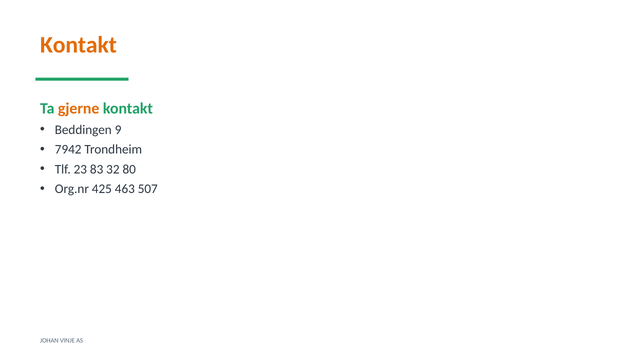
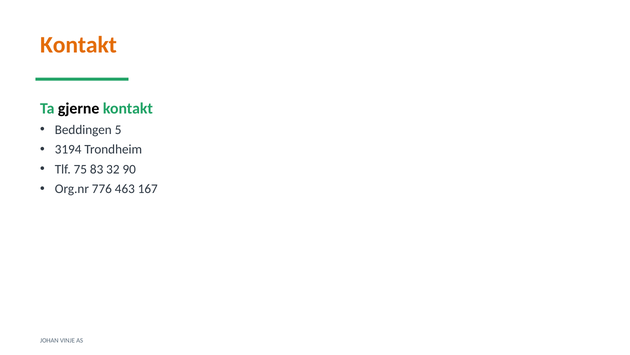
gjerne colour: orange -> black (79, 108)
9: 9 -> 5 (118, 130)
7942: 7942 -> 3194 (68, 149)
23: 23 -> 75 (80, 169)
80: 80 -> 90 (129, 169)
425: 425 -> 776 (102, 189)
507: 507 -> 167 (148, 189)
